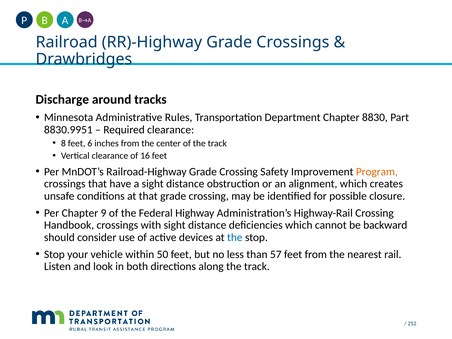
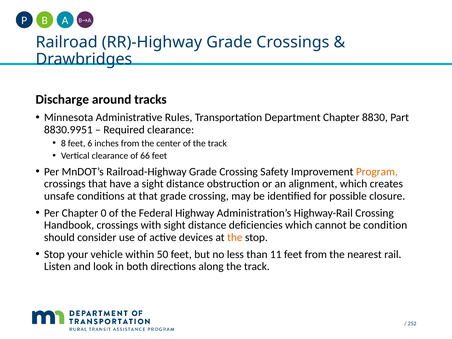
16: 16 -> 66 (145, 156)
9: 9 -> 0 (104, 213)
backward: backward -> condition (385, 225)
the colour: blue -> orange (235, 237)
57: 57 -> 11 (276, 254)
